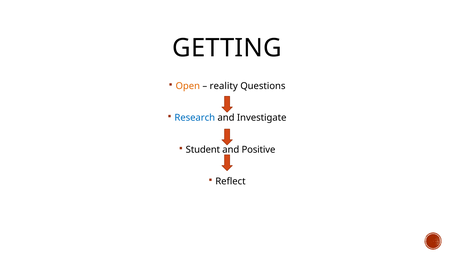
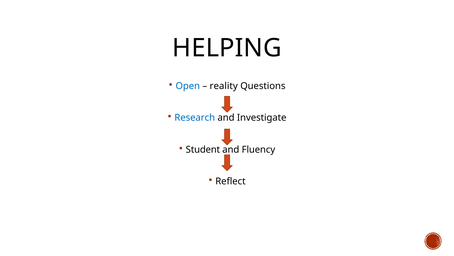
GETTING: GETTING -> HELPING (227, 48)
Open colour: orange -> blue (188, 86)
Positive: Positive -> Fluency (258, 149)
